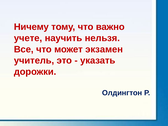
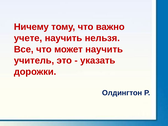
может экзамен: экзамен -> научить (104, 49)
